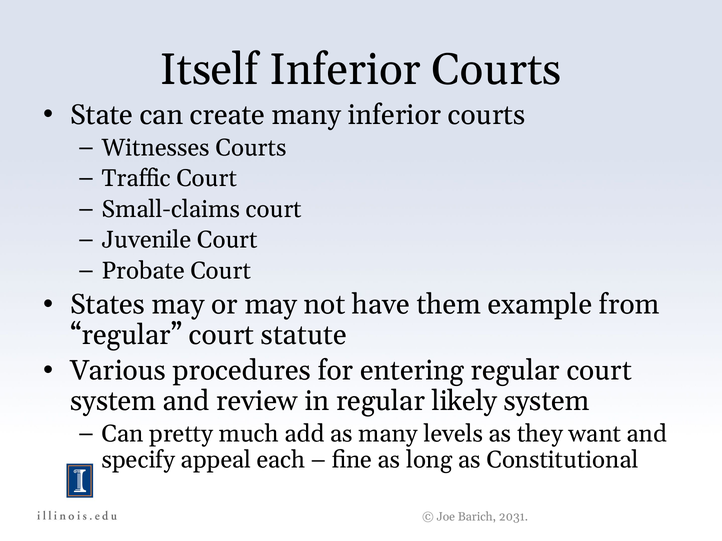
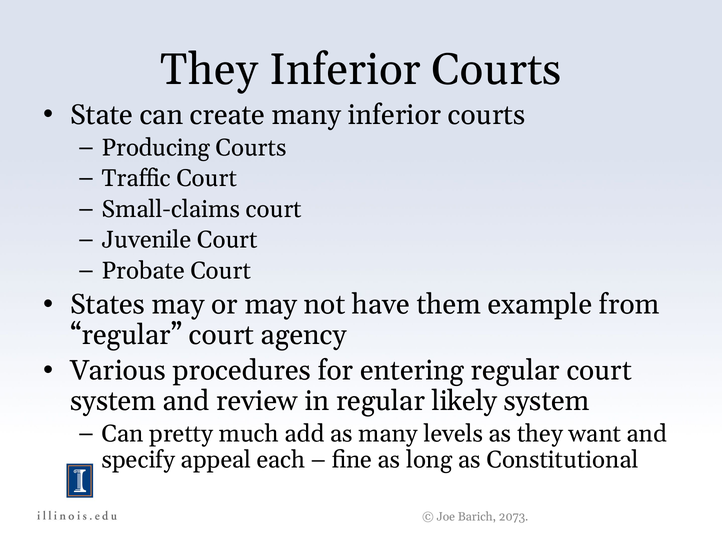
Itself: Itself -> They (209, 70)
Witnesses: Witnesses -> Producing (156, 148)
statute: statute -> agency (304, 335)
2031: 2031 -> 2073 (514, 517)
